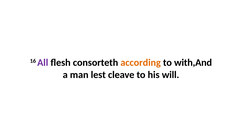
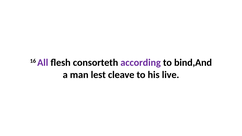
according colour: orange -> purple (141, 63)
with,And: with,And -> bind,And (193, 63)
will: will -> live (171, 75)
